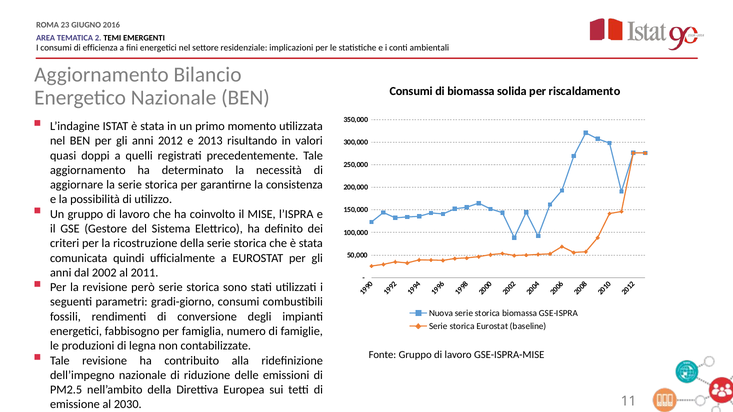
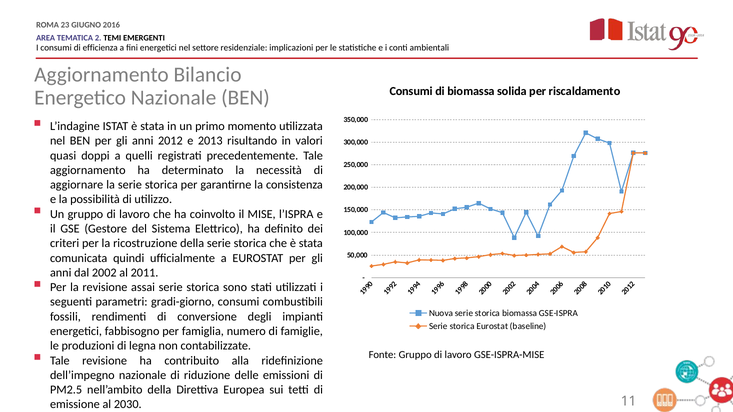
però: però -> assai (143, 288)
